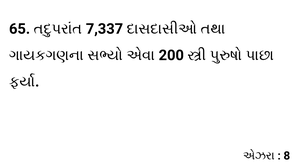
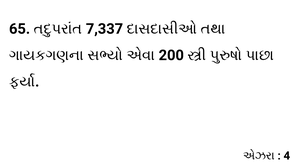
8: 8 -> 4 (287, 156)
